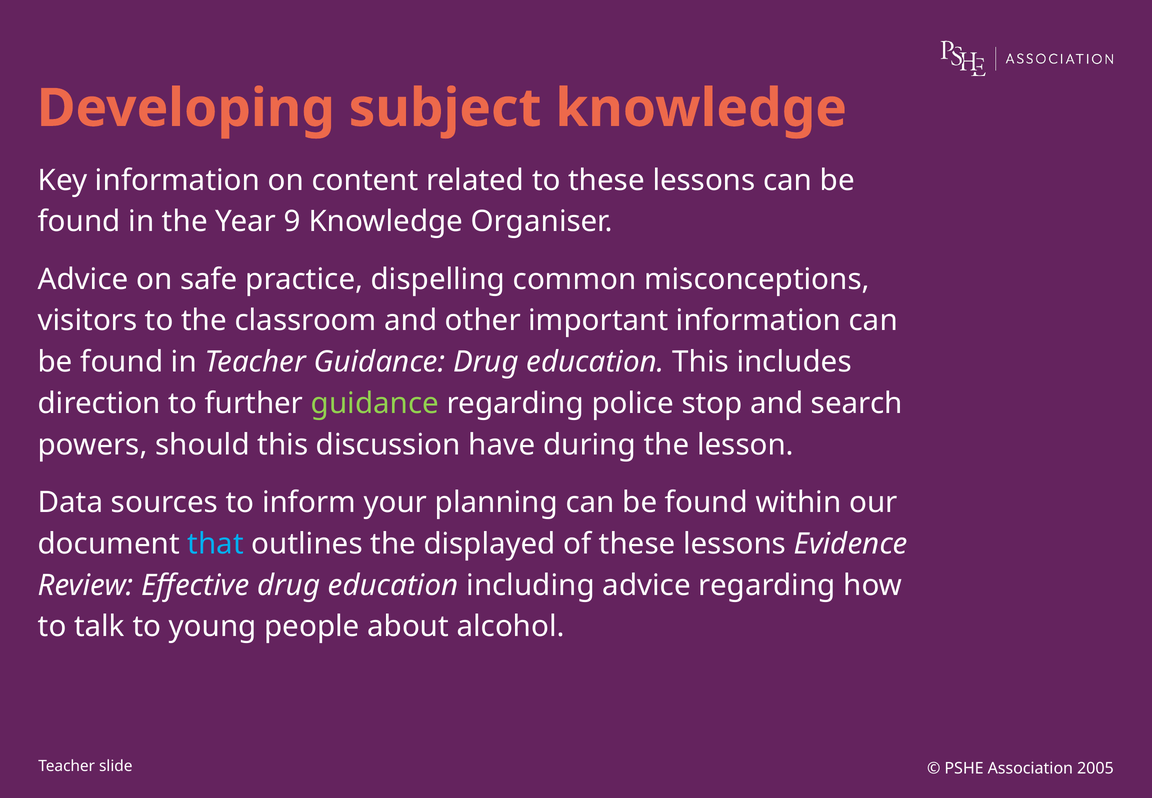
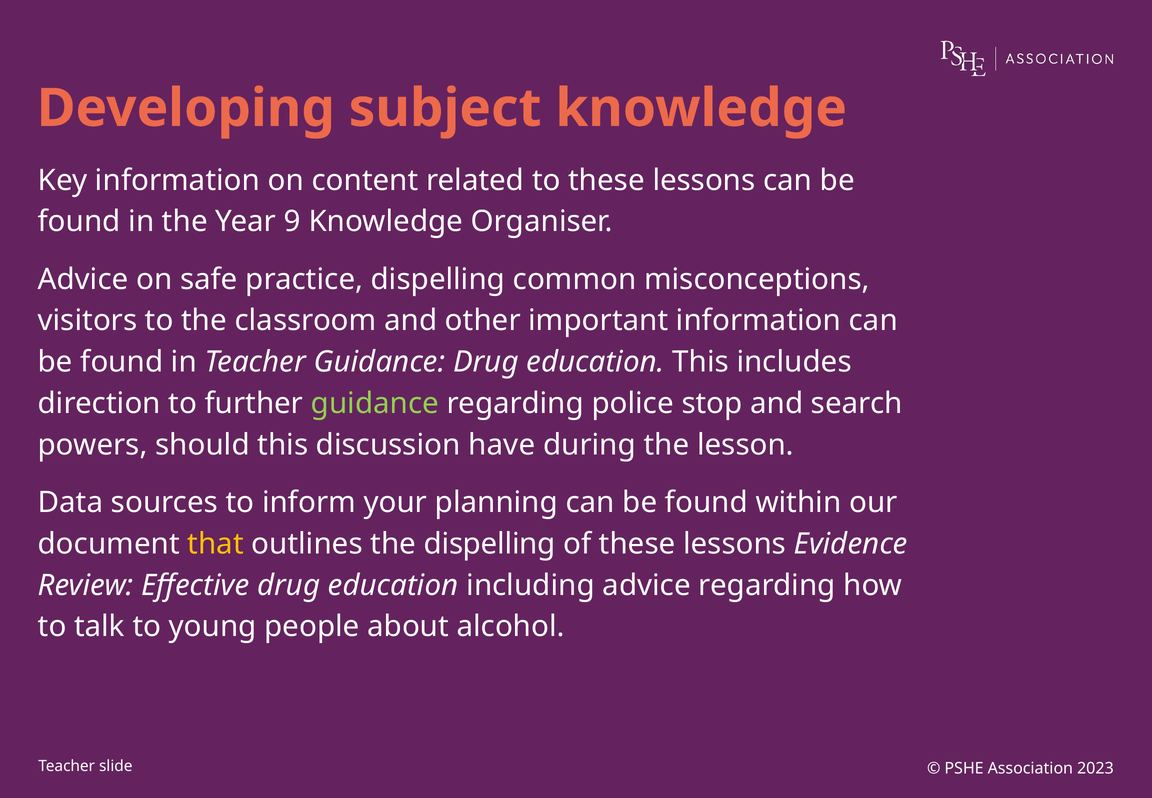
that colour: light blue -> yellow (216, 544)
the displayed: displayed -> dispelling (490, 544)
2005: 2005 -> 2023 (1095, 768)
